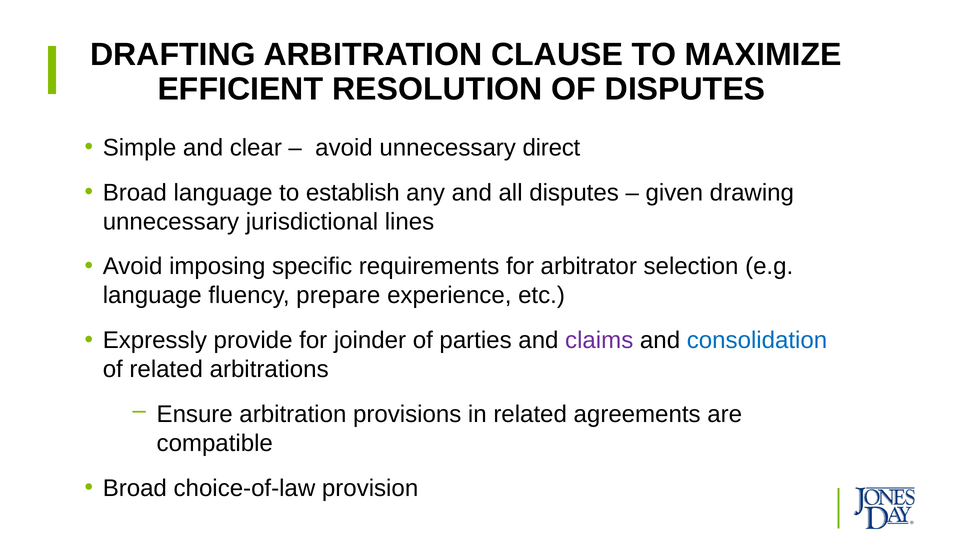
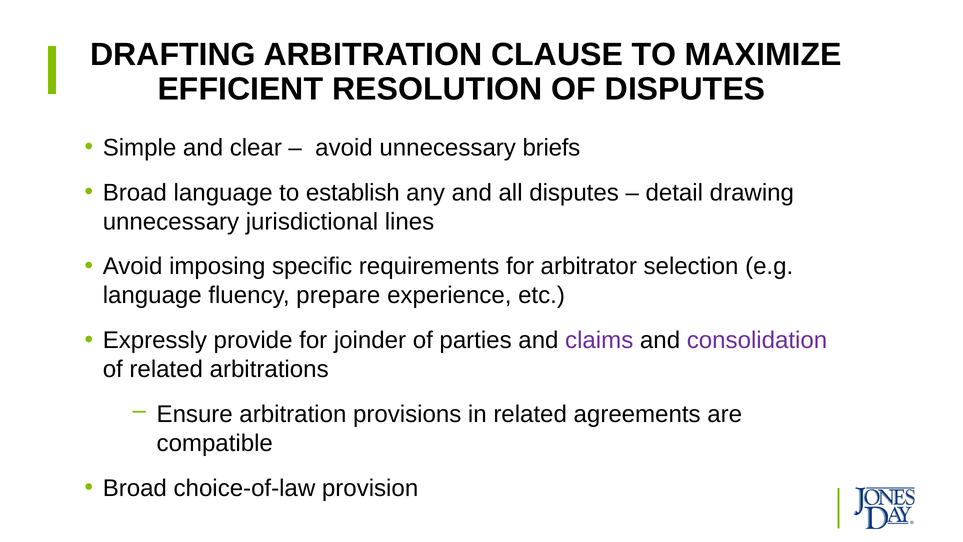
direct: direct -> briefs (551, 148)
given: given -> detail (674, 193)
consolidation colour: blue -> purple (757, 340)
